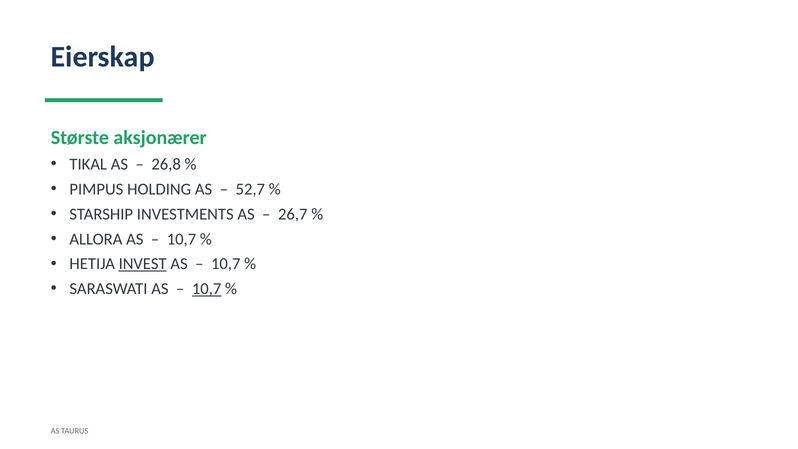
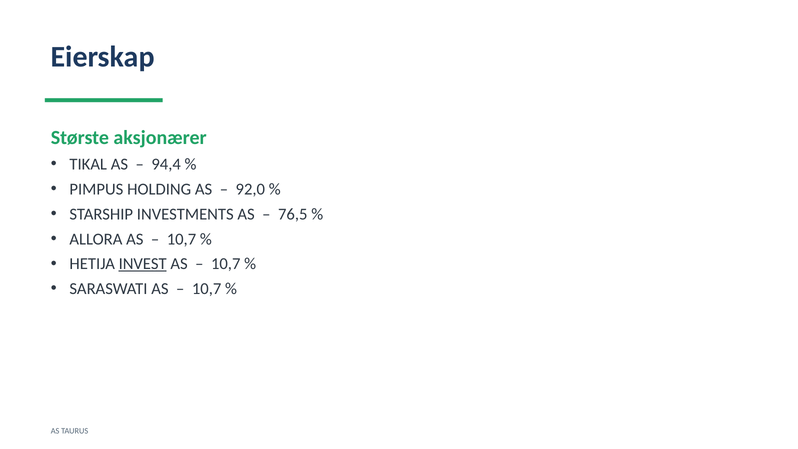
26,8: 26,8 -> 94,4 (166, 164)
52,7: 52,7 -> 92,0 (250, 189)
26,7: 26,7 -> 76,5 (293, 214)
10,7 underline: present -> none (207, 289)
